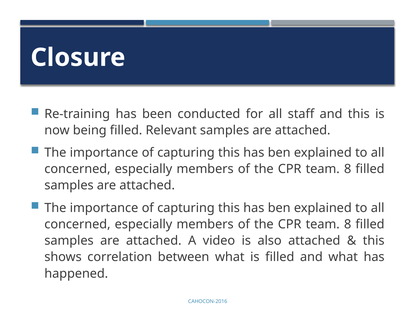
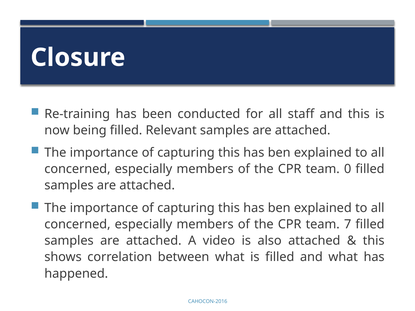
8: 8 -> 0 (348, 169)
8: 8 -> 7 (348, 224)
